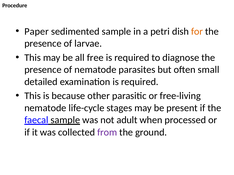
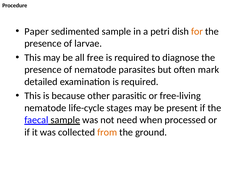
small: small -> mark (209, 70)
adult: adult -> need (127, 120)
from colour: purple -> orange (107, 133)
